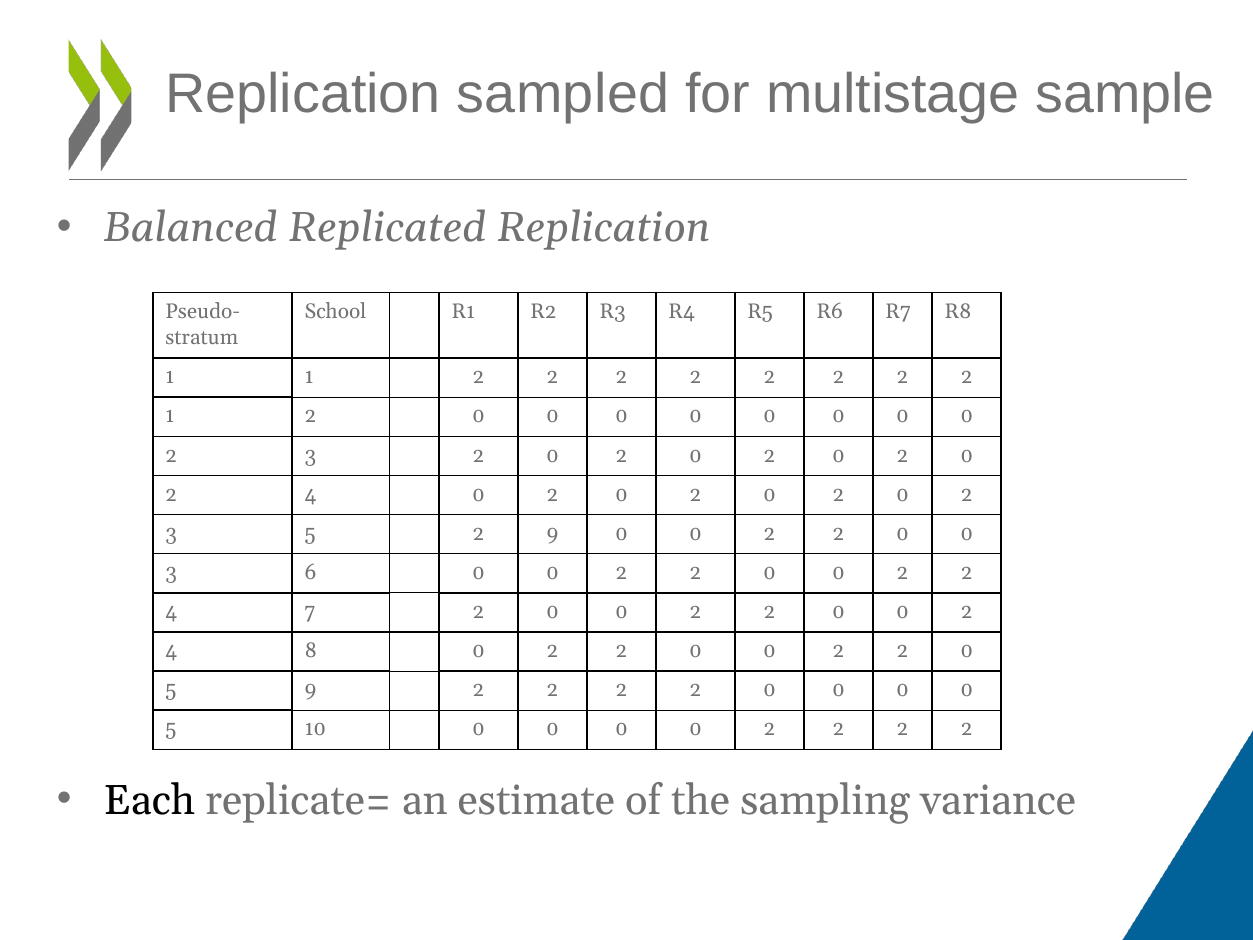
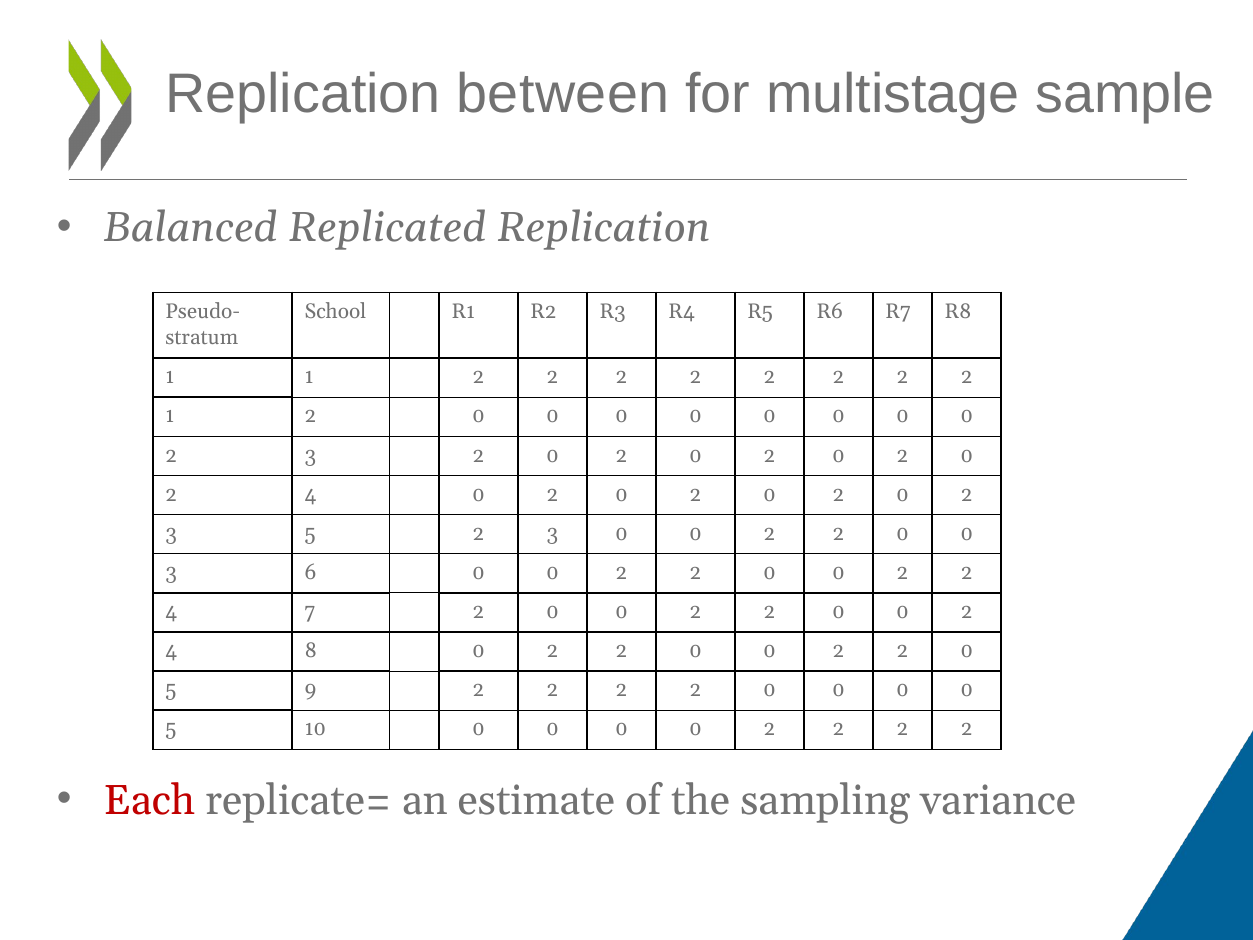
sampled: sampled -> between (563, 94)
5 2 9: 9 -> 3 (552, 533)
Each colour: black -> red (149, 800)
